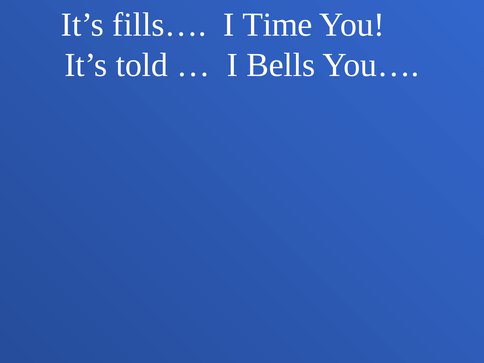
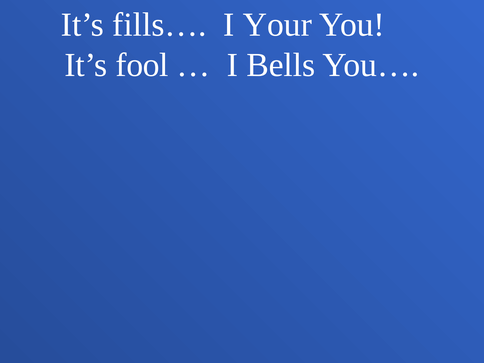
Time: Time -> Your (277, 25)
told: told -> fool (142, 65)
